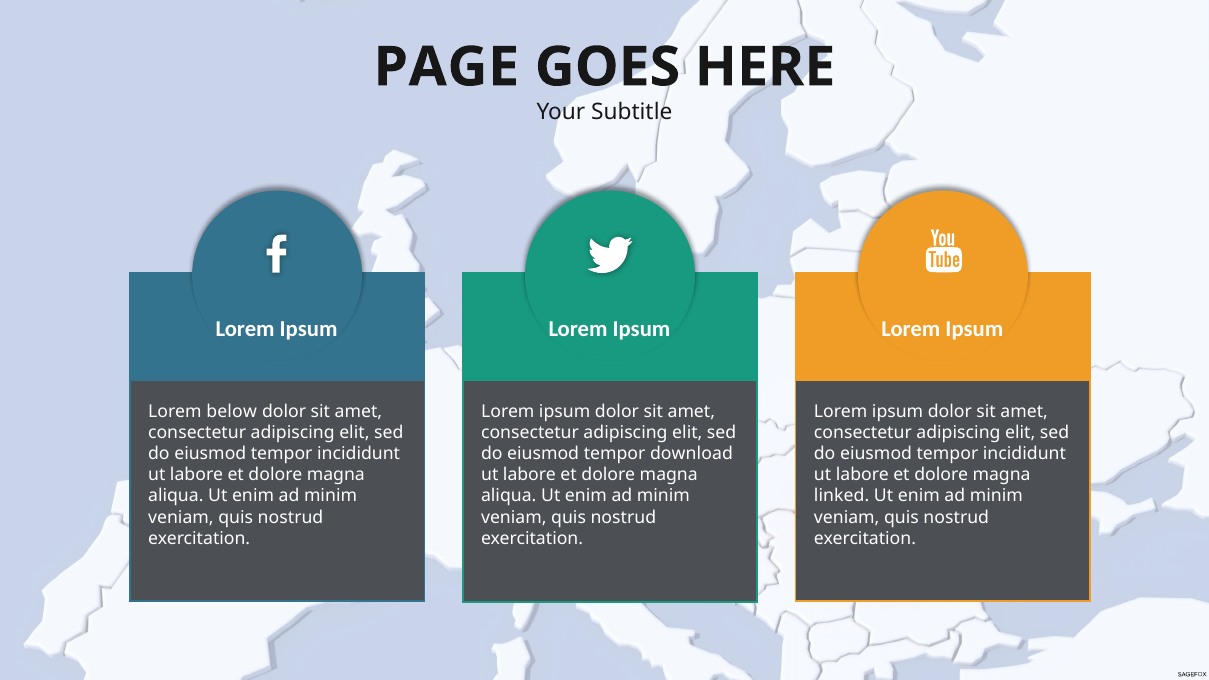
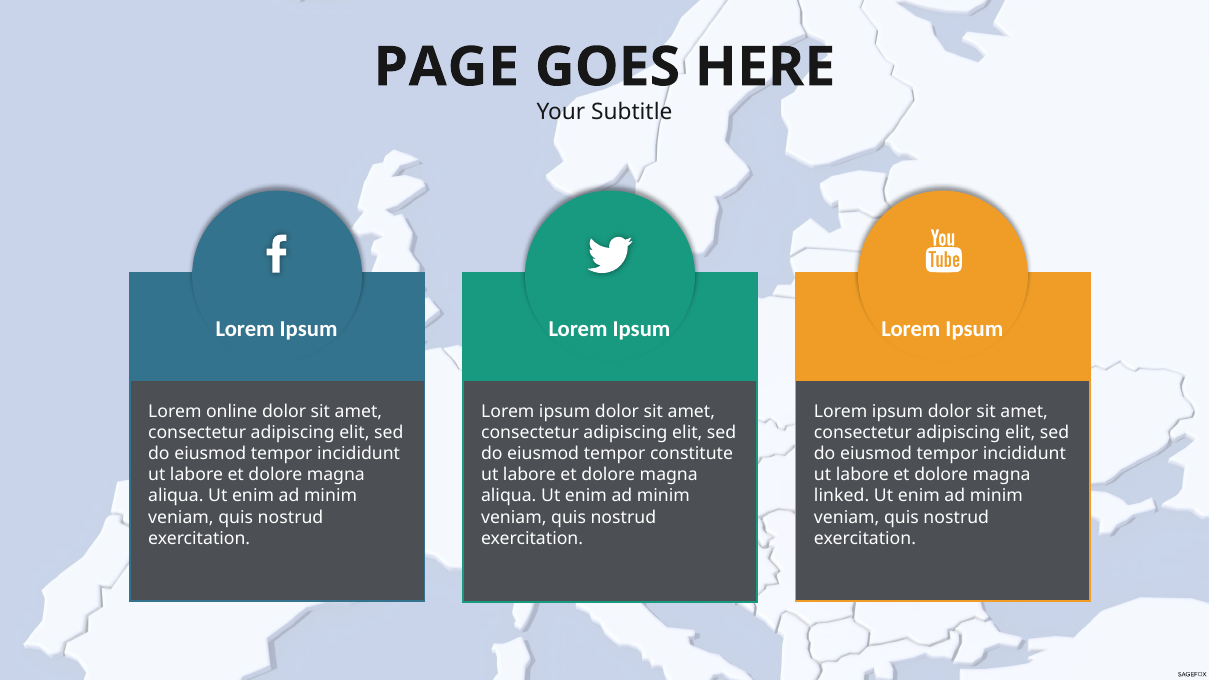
below: below -> online (232, 411)
download: download -> constitute (692, 454)
